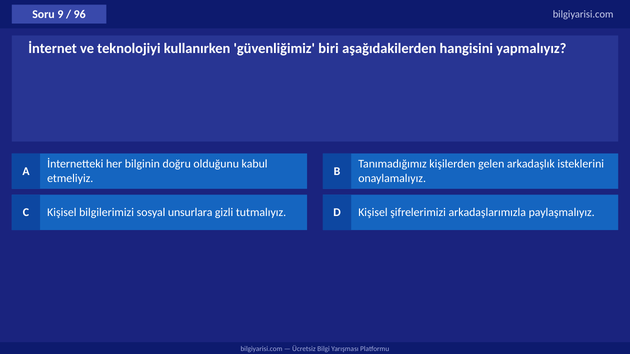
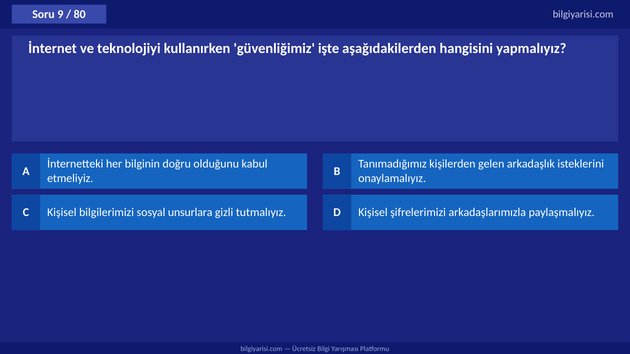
96: 96 -> 80 (80, 14)
biri: biri -> işte (329, 48)
